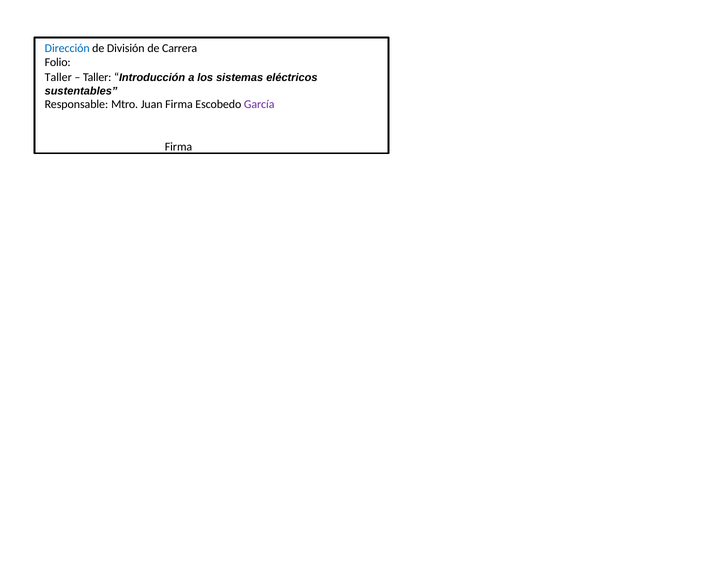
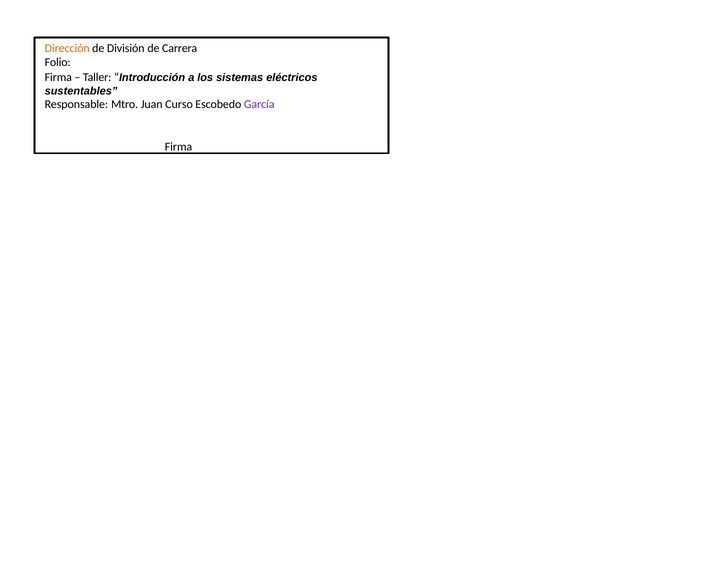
Dirección colour: blue -> orange (67, 48)
Taller: Taller -> Firma (58, 77)
Juan Firma: Firma -> Curso (179, 104)
